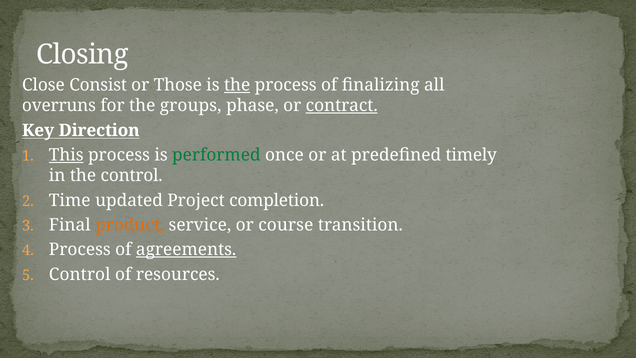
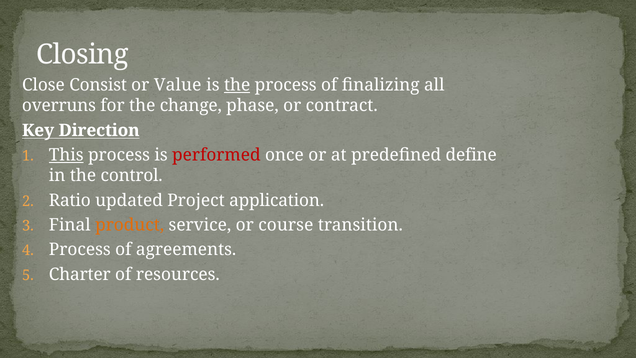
Those: Those -> Value (178, 85)
groups: groups -> change (191, 106)
contract underline: present -> none (342, 106)
performed colour: green -> red (216, 155)
timely: timely -> define (471, 155)
Time: Time -> Ratio (70, 200)
completion: completion -> application (277, 200)
agreements underline: present -> none (186, 250)
Control: Control -> Charter (80, 274)
